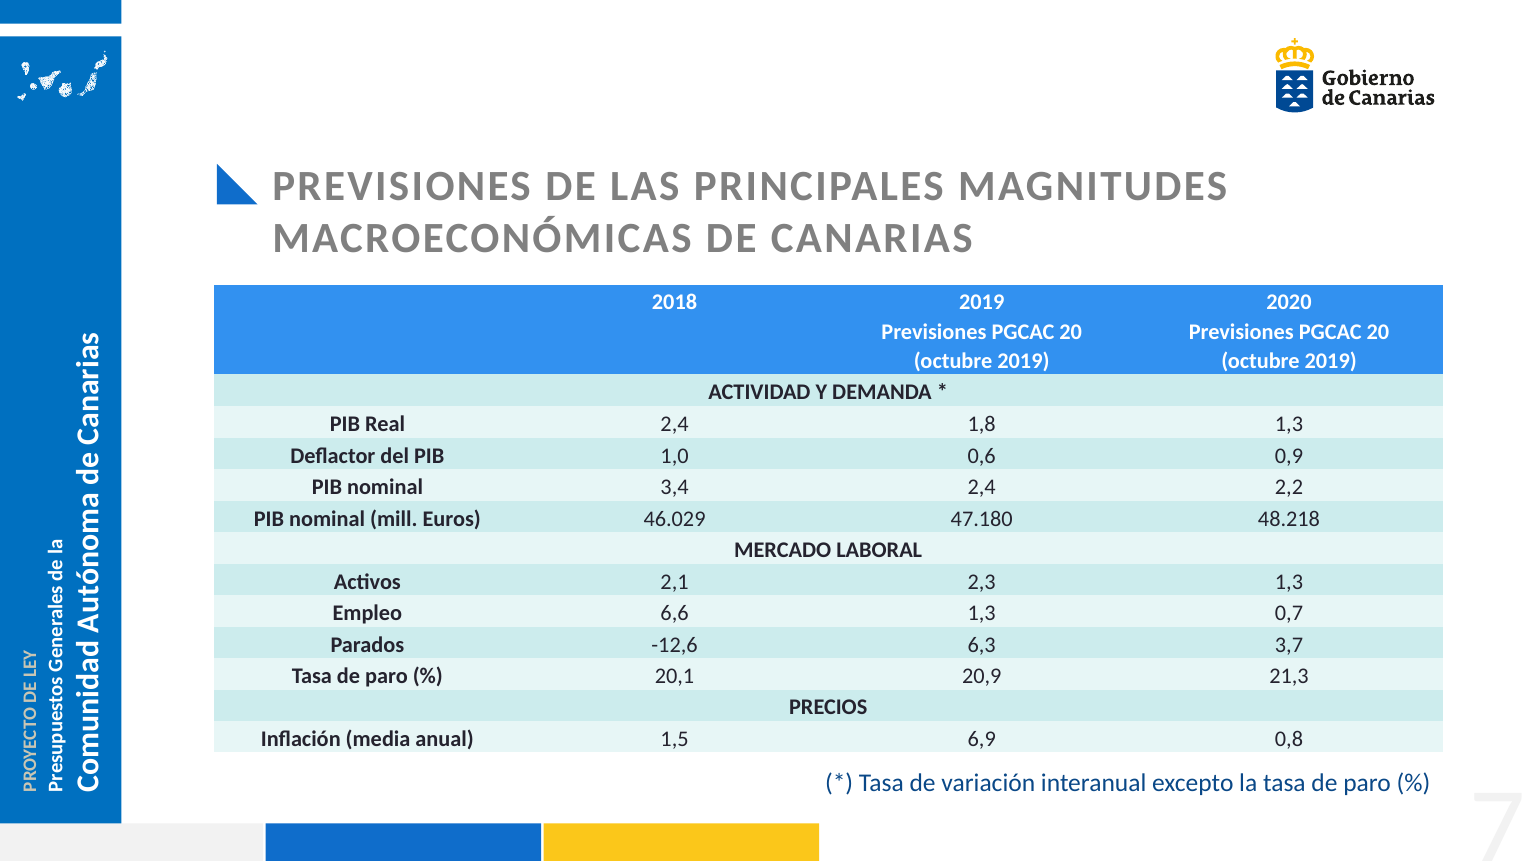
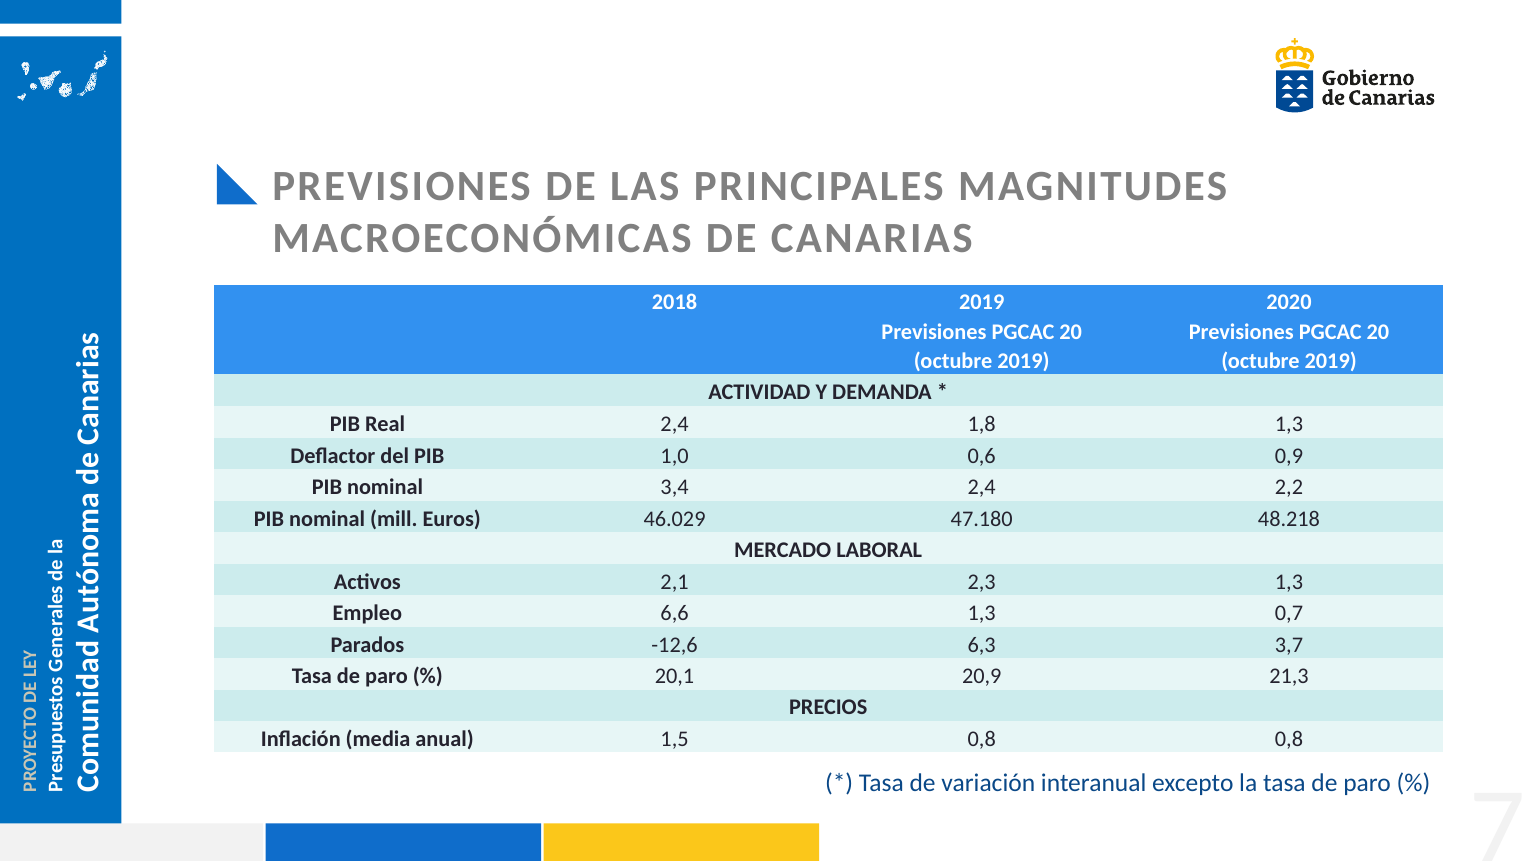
1,5 6,9: 6,9 -> 0,8 (982, 739)
